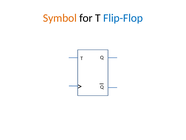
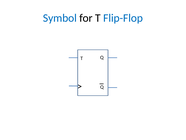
Symbol colour: orange -> blue (60, 18)
